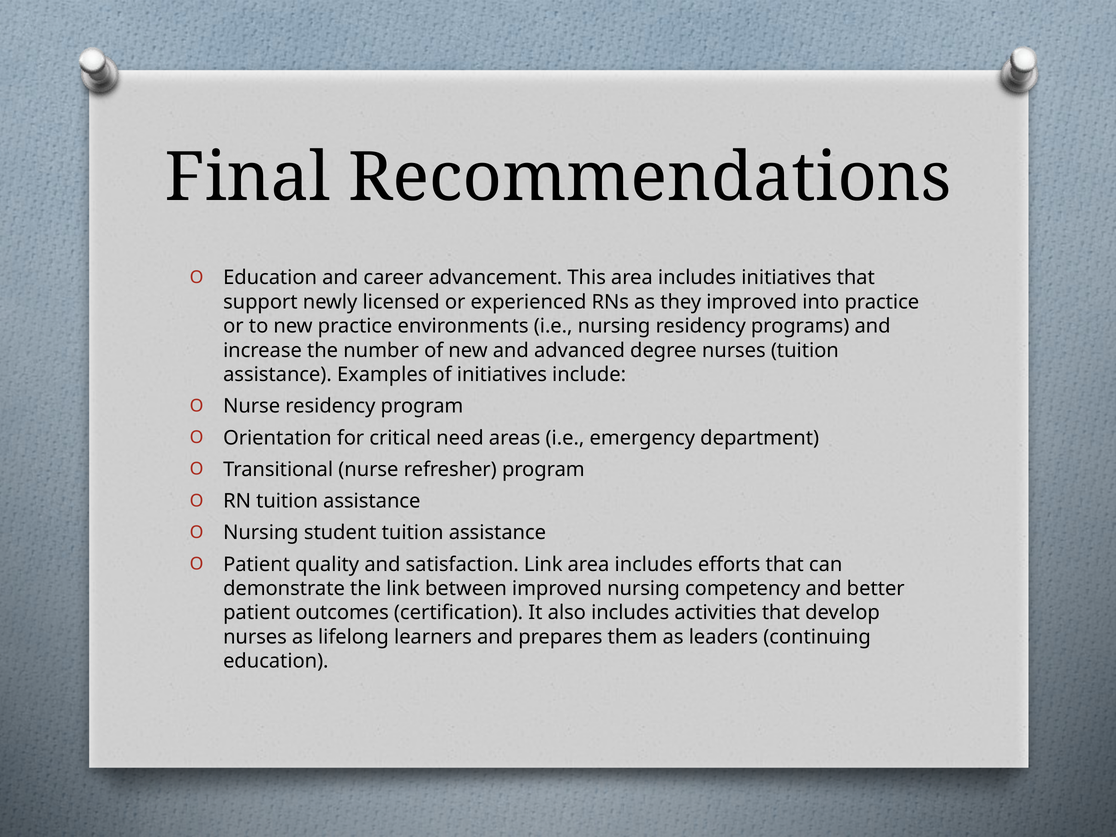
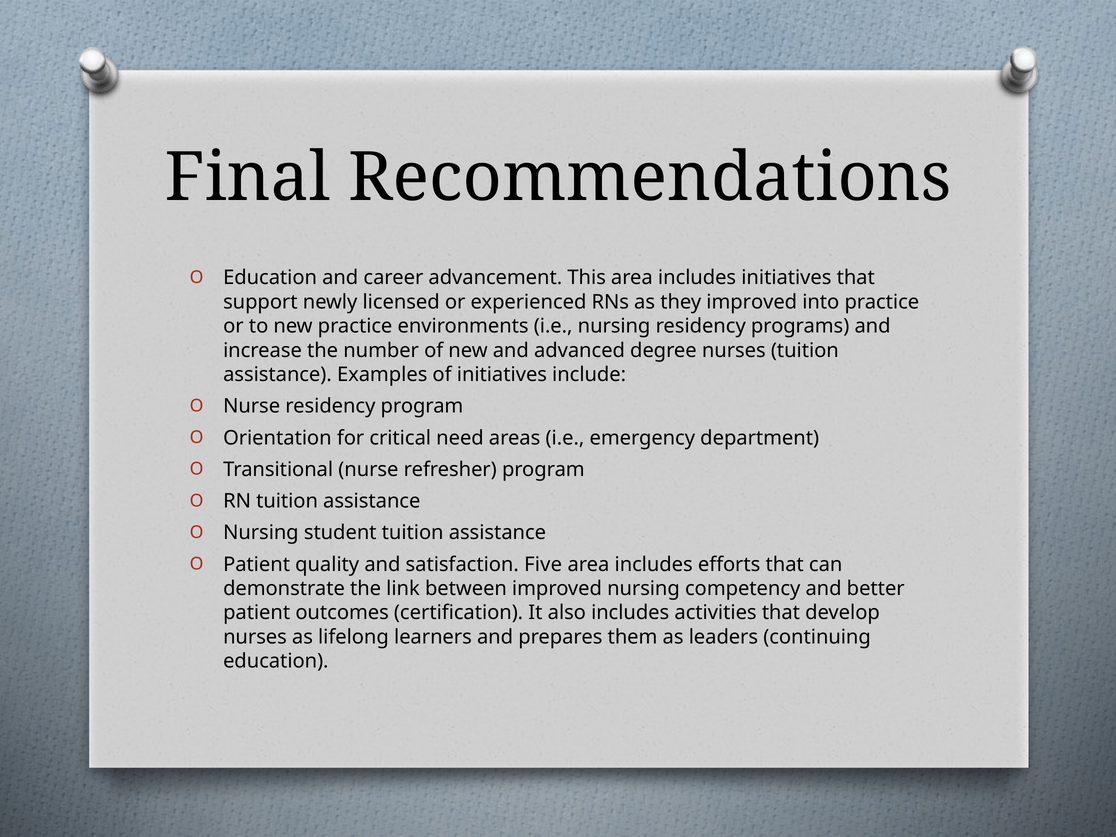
satisfaction Link: Link -> Five (543, 564)
